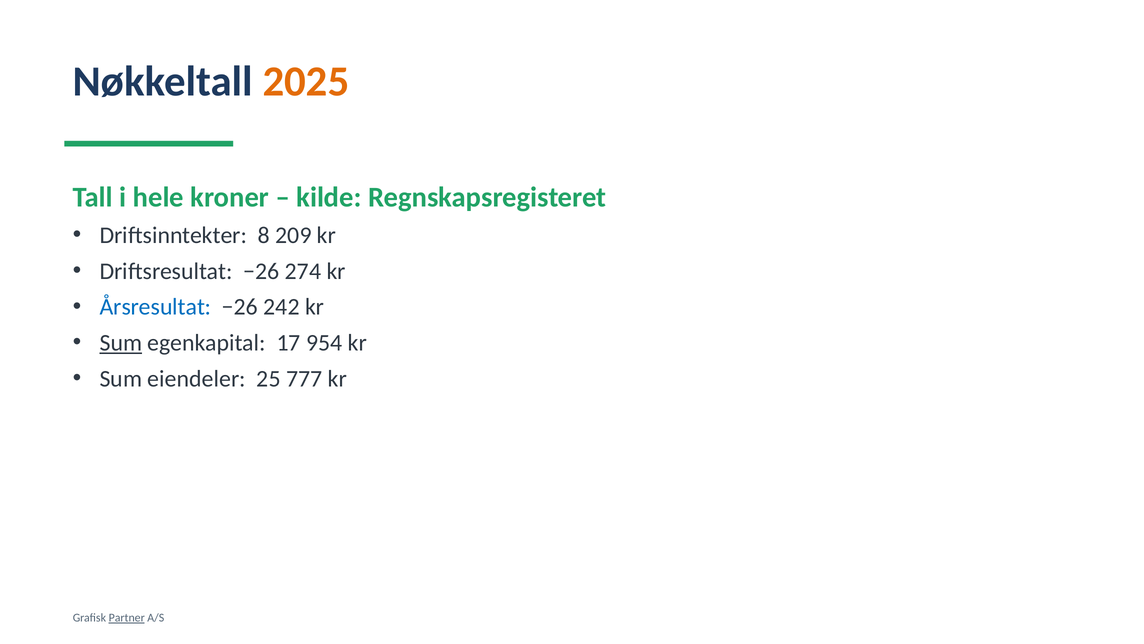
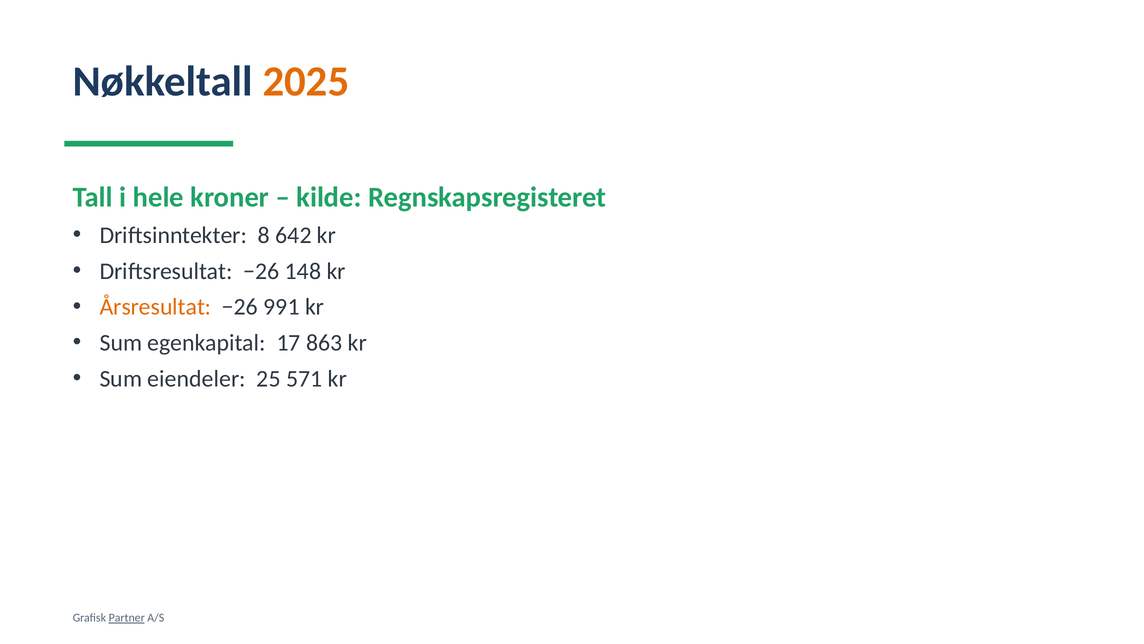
209: 209 -> 642 (293, 235)
274: 274 -> 148 (303, 271)
Årsresultat colour: blue -> orange (155, 307)
242: 242 -> 991 (282, 307)
Sum underline: present -> none (121, 343)
954: 954 -> 863 (324, 343)
777: 777 -> 571 (304, 378)
